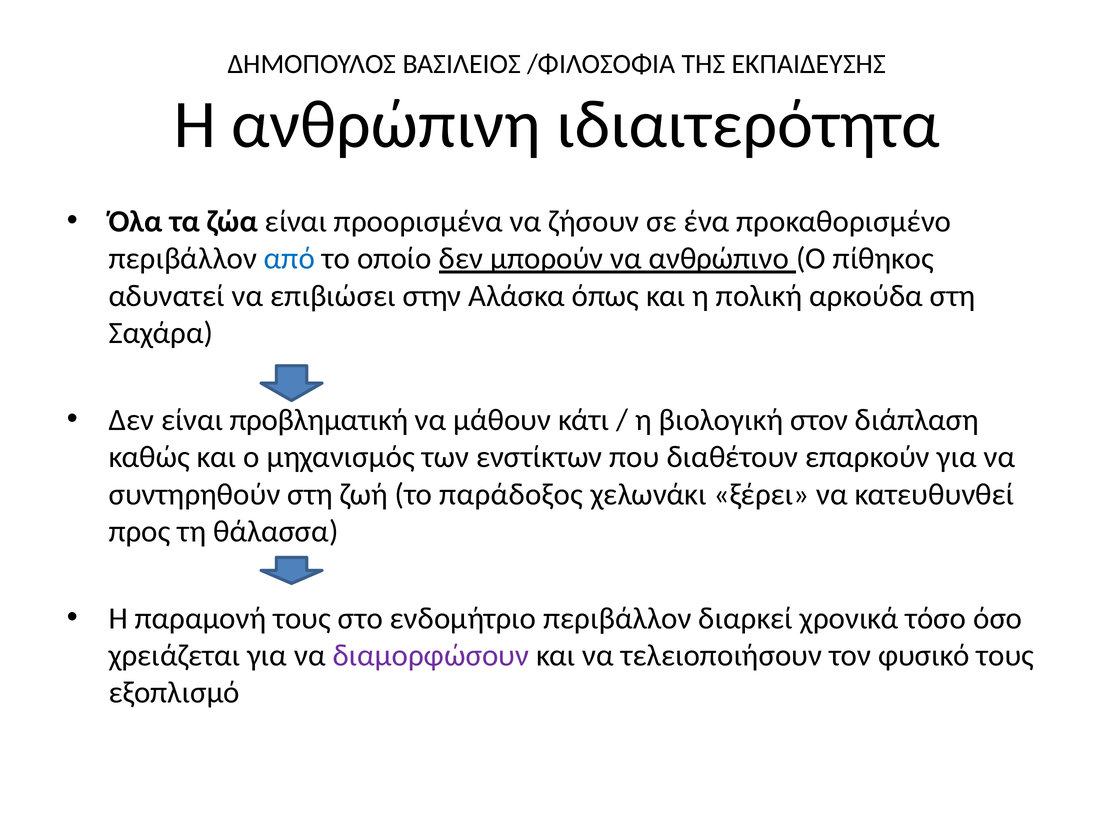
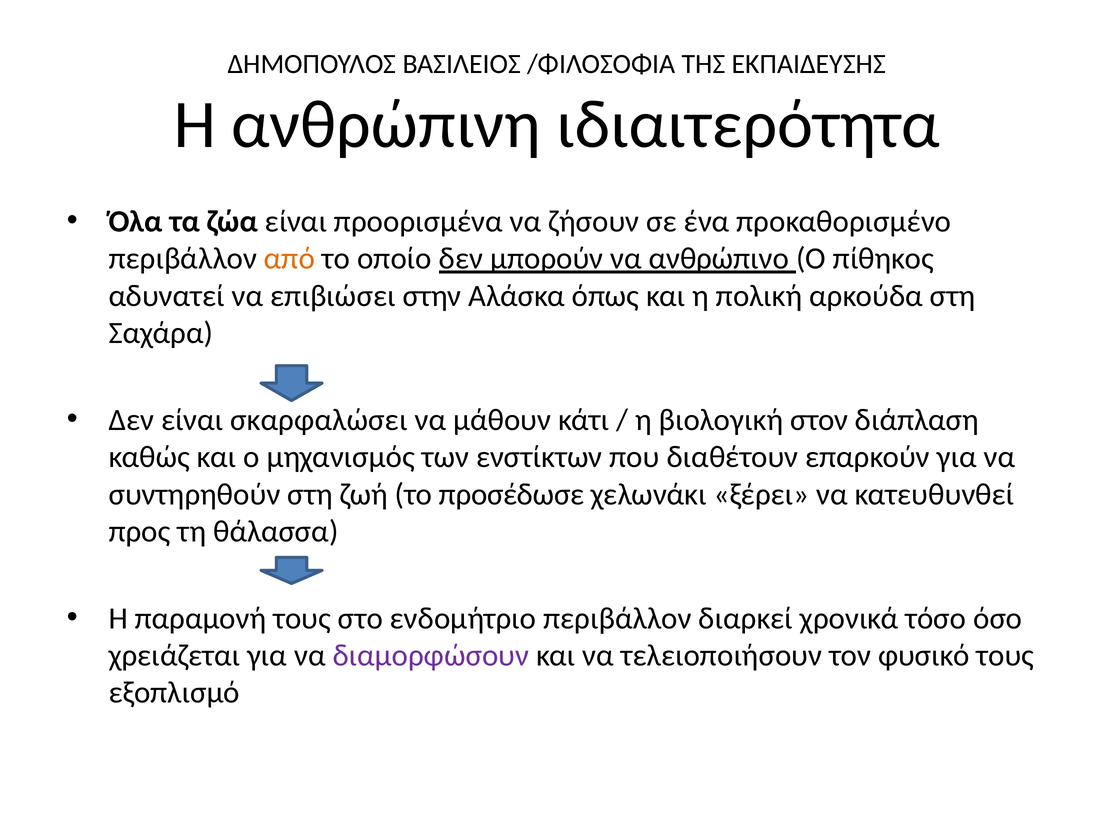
από colour: blue -> orange (289, 259)
προβληματική: προβληματική -> σκαρφαλώσει (319, 420)
παράδοξος: παράδοξος -> προσέδωσε (512, 494)
